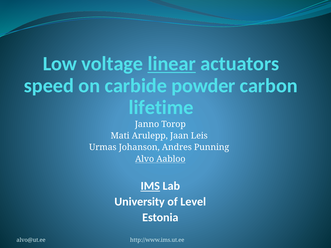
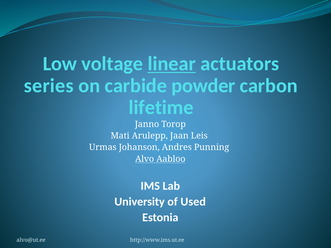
speed: speed -> series (49, 86)
IMS underline: present -> none (150, 186)
Level: Level -> Used (193, 202)
